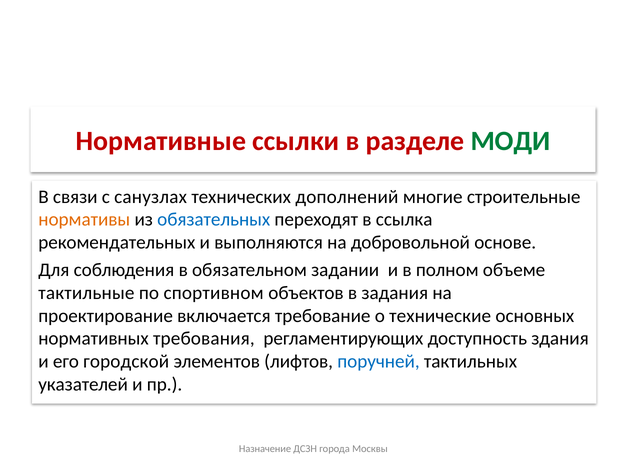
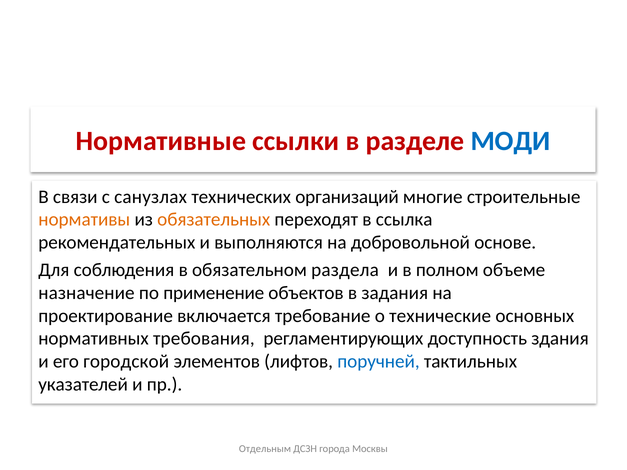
МОДИ colour: green -> blue (510, 141)
дополнений: дополнений -> организаций (347, 197)
обязательных colour: blue -> orange (214, 220)
задании: задании -> раздела (345, 270)
тактильные: тактильные -> назначение (86, 293)
спортивном: спортивном -> применение (214, 293)
Назначение: Назначение -> Отдельным (265, 449)
